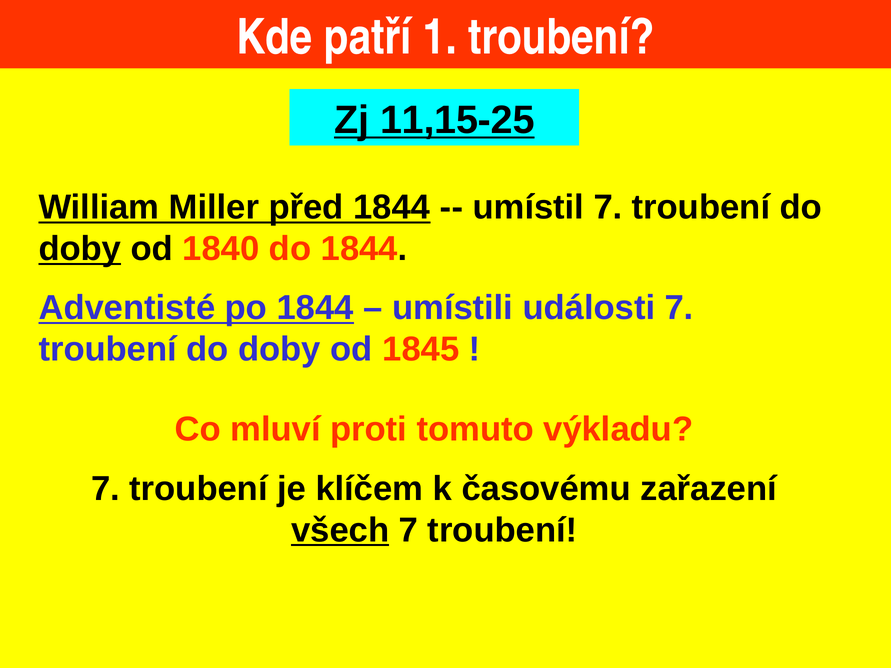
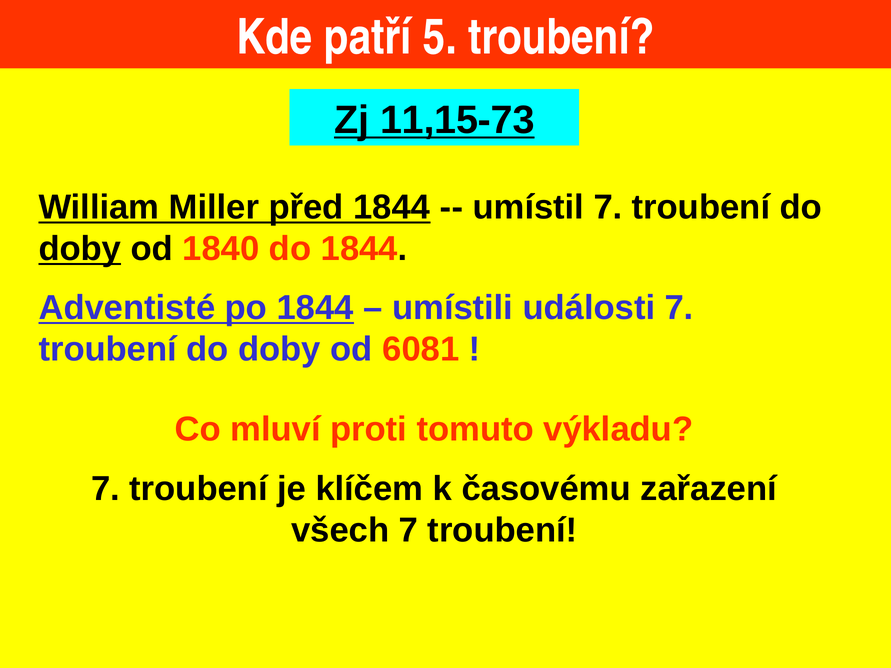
1: 1 -> 5 (440, 38)
11,15-25: 11,15-25 -> 11,15-73 (457, 120)
1845: 1845 -> 6081 (421, 350)
všech underline: present -> none (340, 530)
